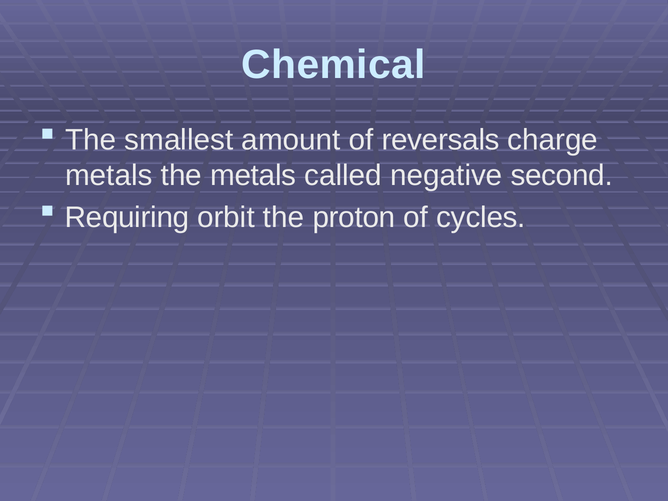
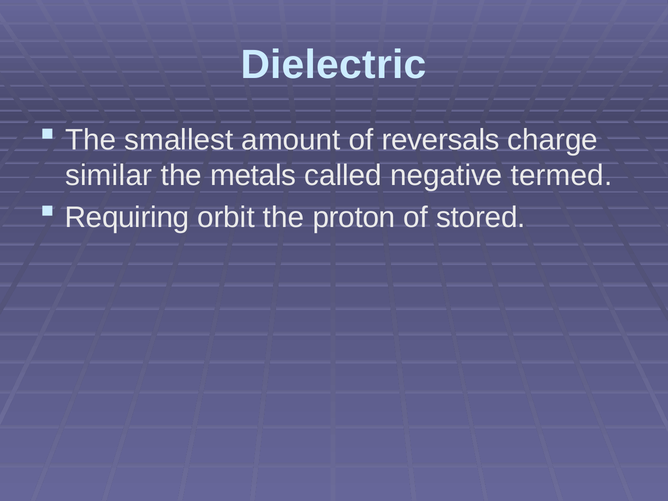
Chemical: Chemical -> Dielectric (334, 65)
metals: metals -> similar (109, 176)
second: second -> termed (561, 176)
cycles: cycles -> stored (481, 217)
